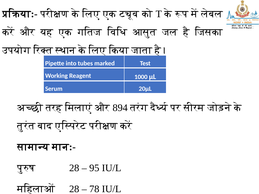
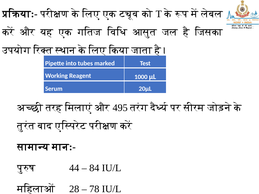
894: 894 -> 495 (120, 108)
28: 28 -> 44 (74, 168)
95: 95 -> 84 (94, 168)
